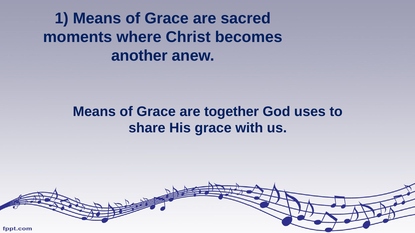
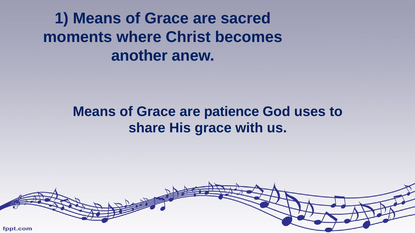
together: together -> patience (232, 112)
